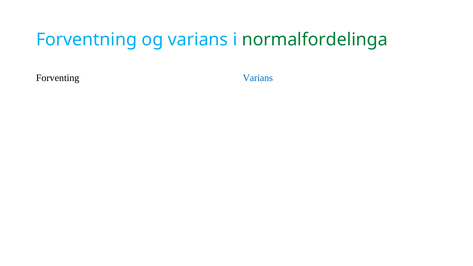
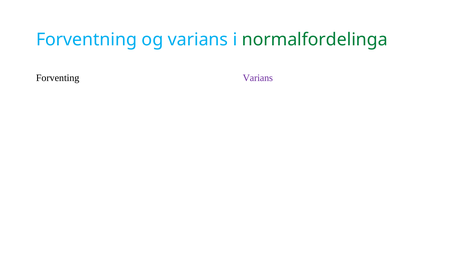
Varians colour: blue -> purple (258, 78)
